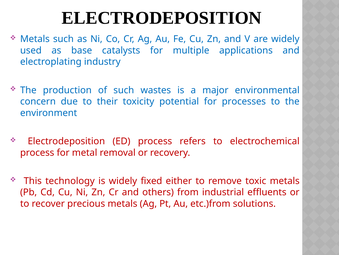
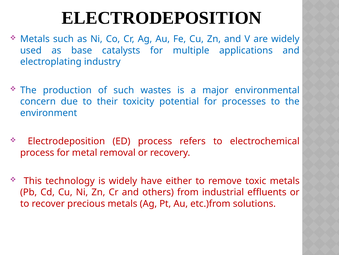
fixed: fixed -> have (151, 180)
